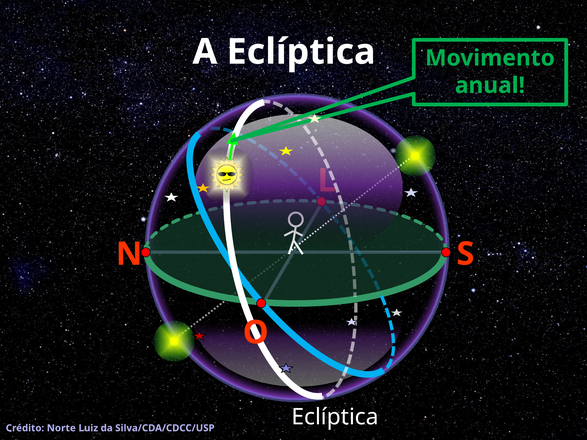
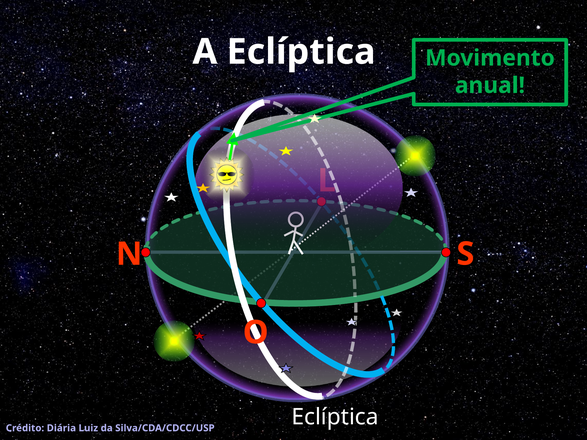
Norte: Norte -> Diária (61, 428)
